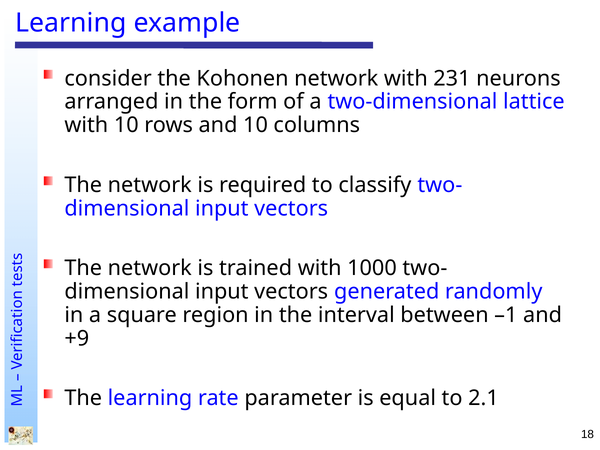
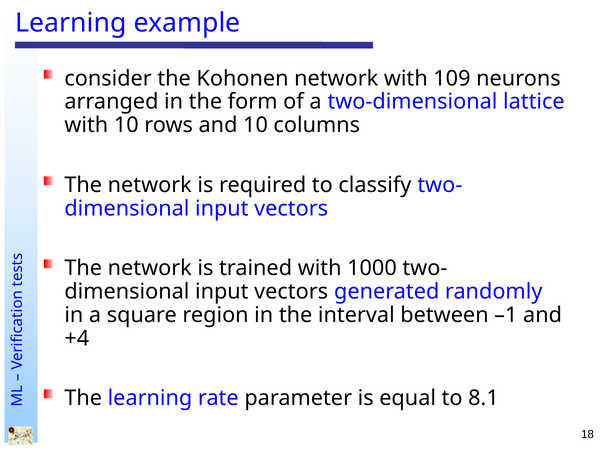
231: 231 -> 109 (452, 78)
+9: +9 -> +4 (77, 338)
2.1: 2.1 -> 8.1 (483, 398)
